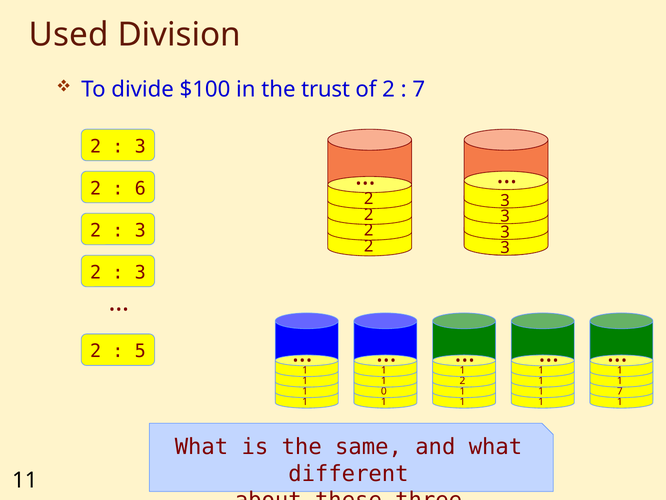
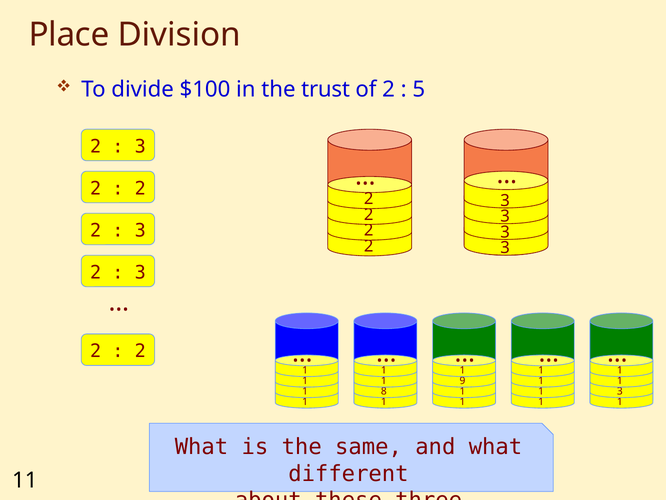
Used: Used -> Place (69, 35)
7: 7 -> 5 (419, 90)
6: 6 -> 2 (140, 188)
5: 5 -> 2 (140, 351)
2: 2 -> 9 (462, 380)
0: 0 -> 8 (384, 391)
1 7: 7 -> 3 (620, 391)
